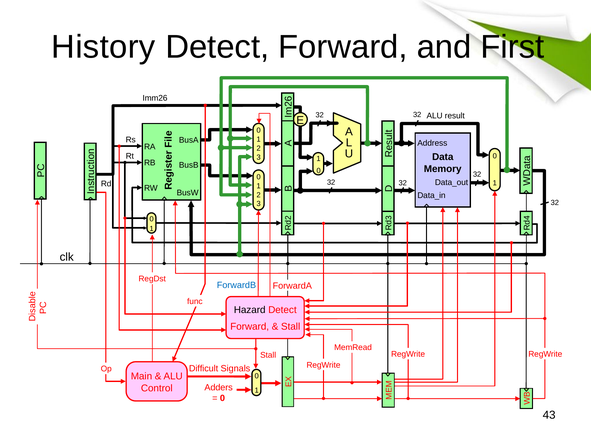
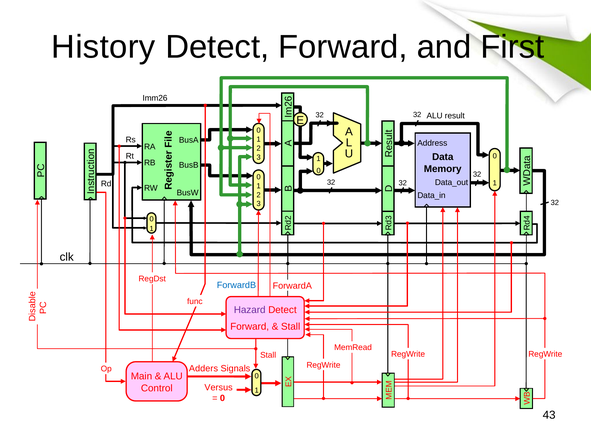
Hazard colour: black -> purple (250, 309)
Difficult: Difficult -> Adders (204, 368)
Adders: Adders -> Versus (219, 387)
